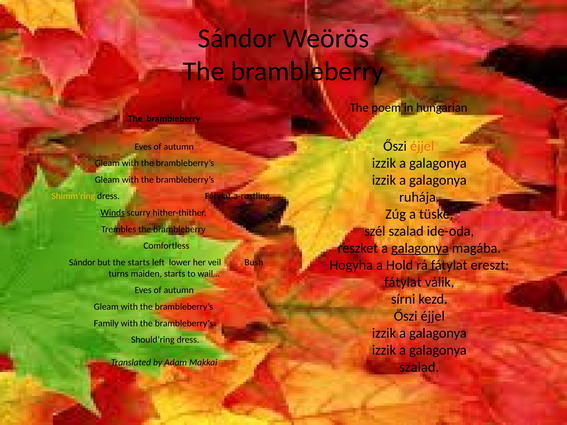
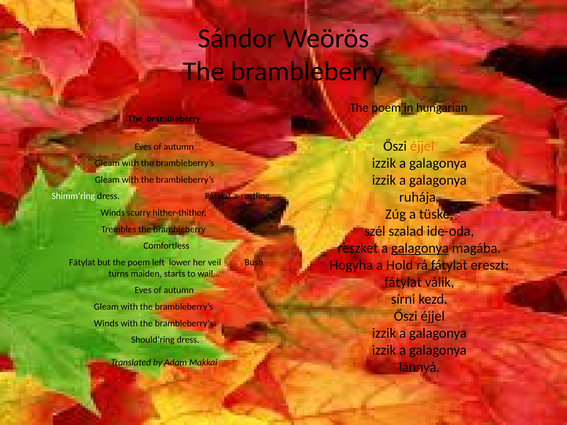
Shimm’ring colour: yellow -> white (73, 196)
Winds underline: present -> none (113, 213)
Sándor: Sándor -> Fátylat (82, 262)
but the starts: starts -> poem (139, 262)
Family: Family -> Winds (106, 323)
szalad: szalad -> lánnyá (419, 367)
